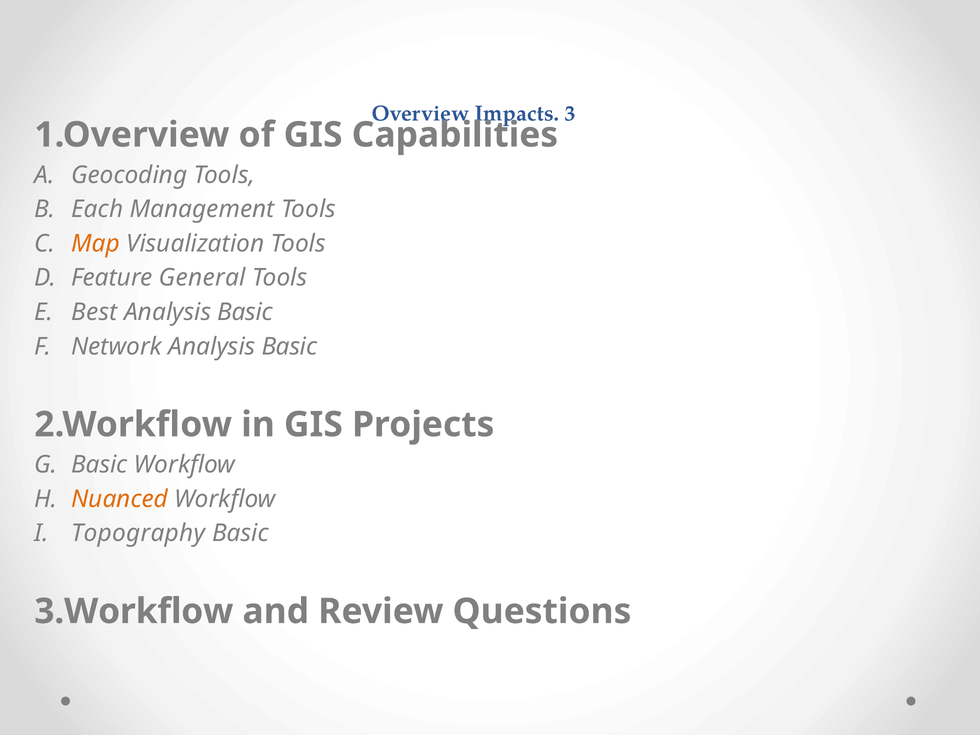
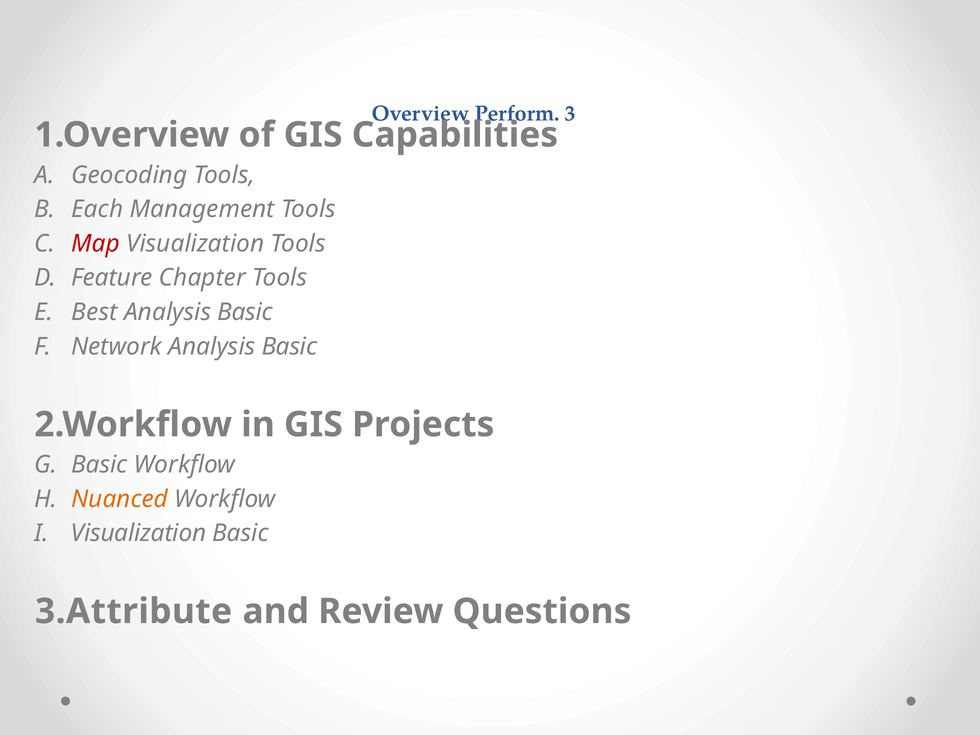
Impacts: Impacts -> Perform (517, 114)
Map colour: orange -> red (95, 244)
General: General -> Chapter (202, 278)
Topography: Topography -> Visualization (139, 533)
3.Workflow: 3.Workflow -> 3.Attribute (134, 611)
